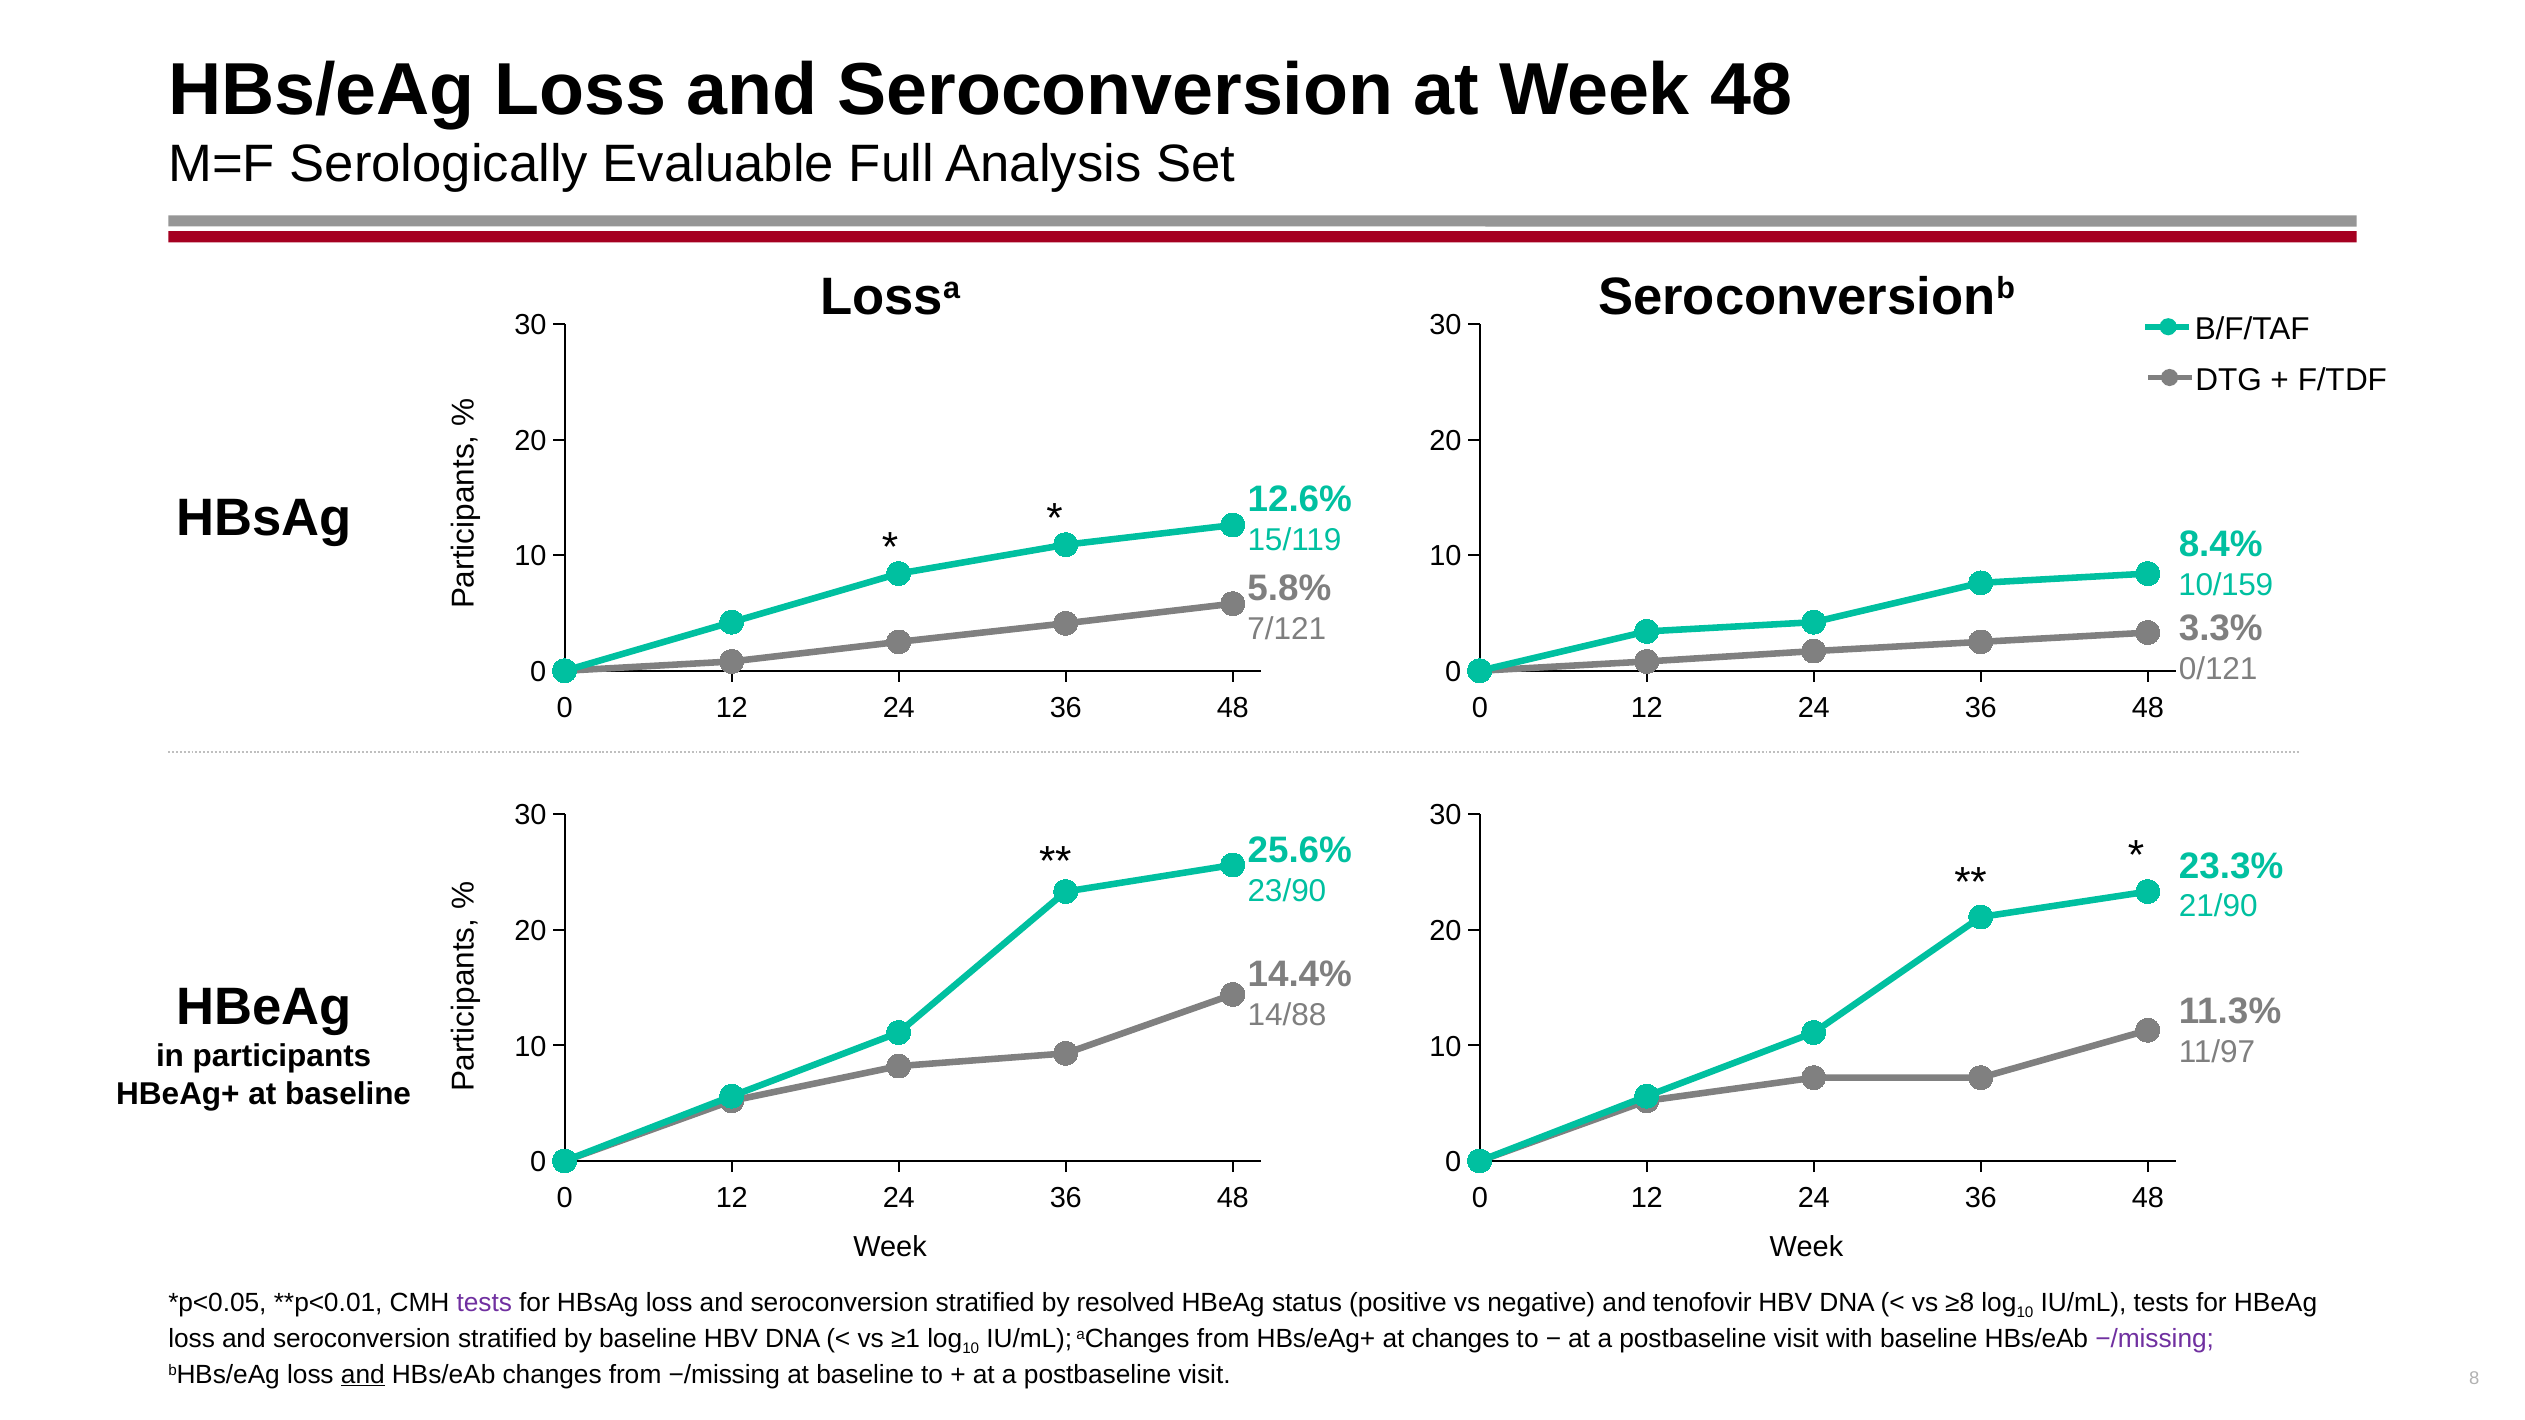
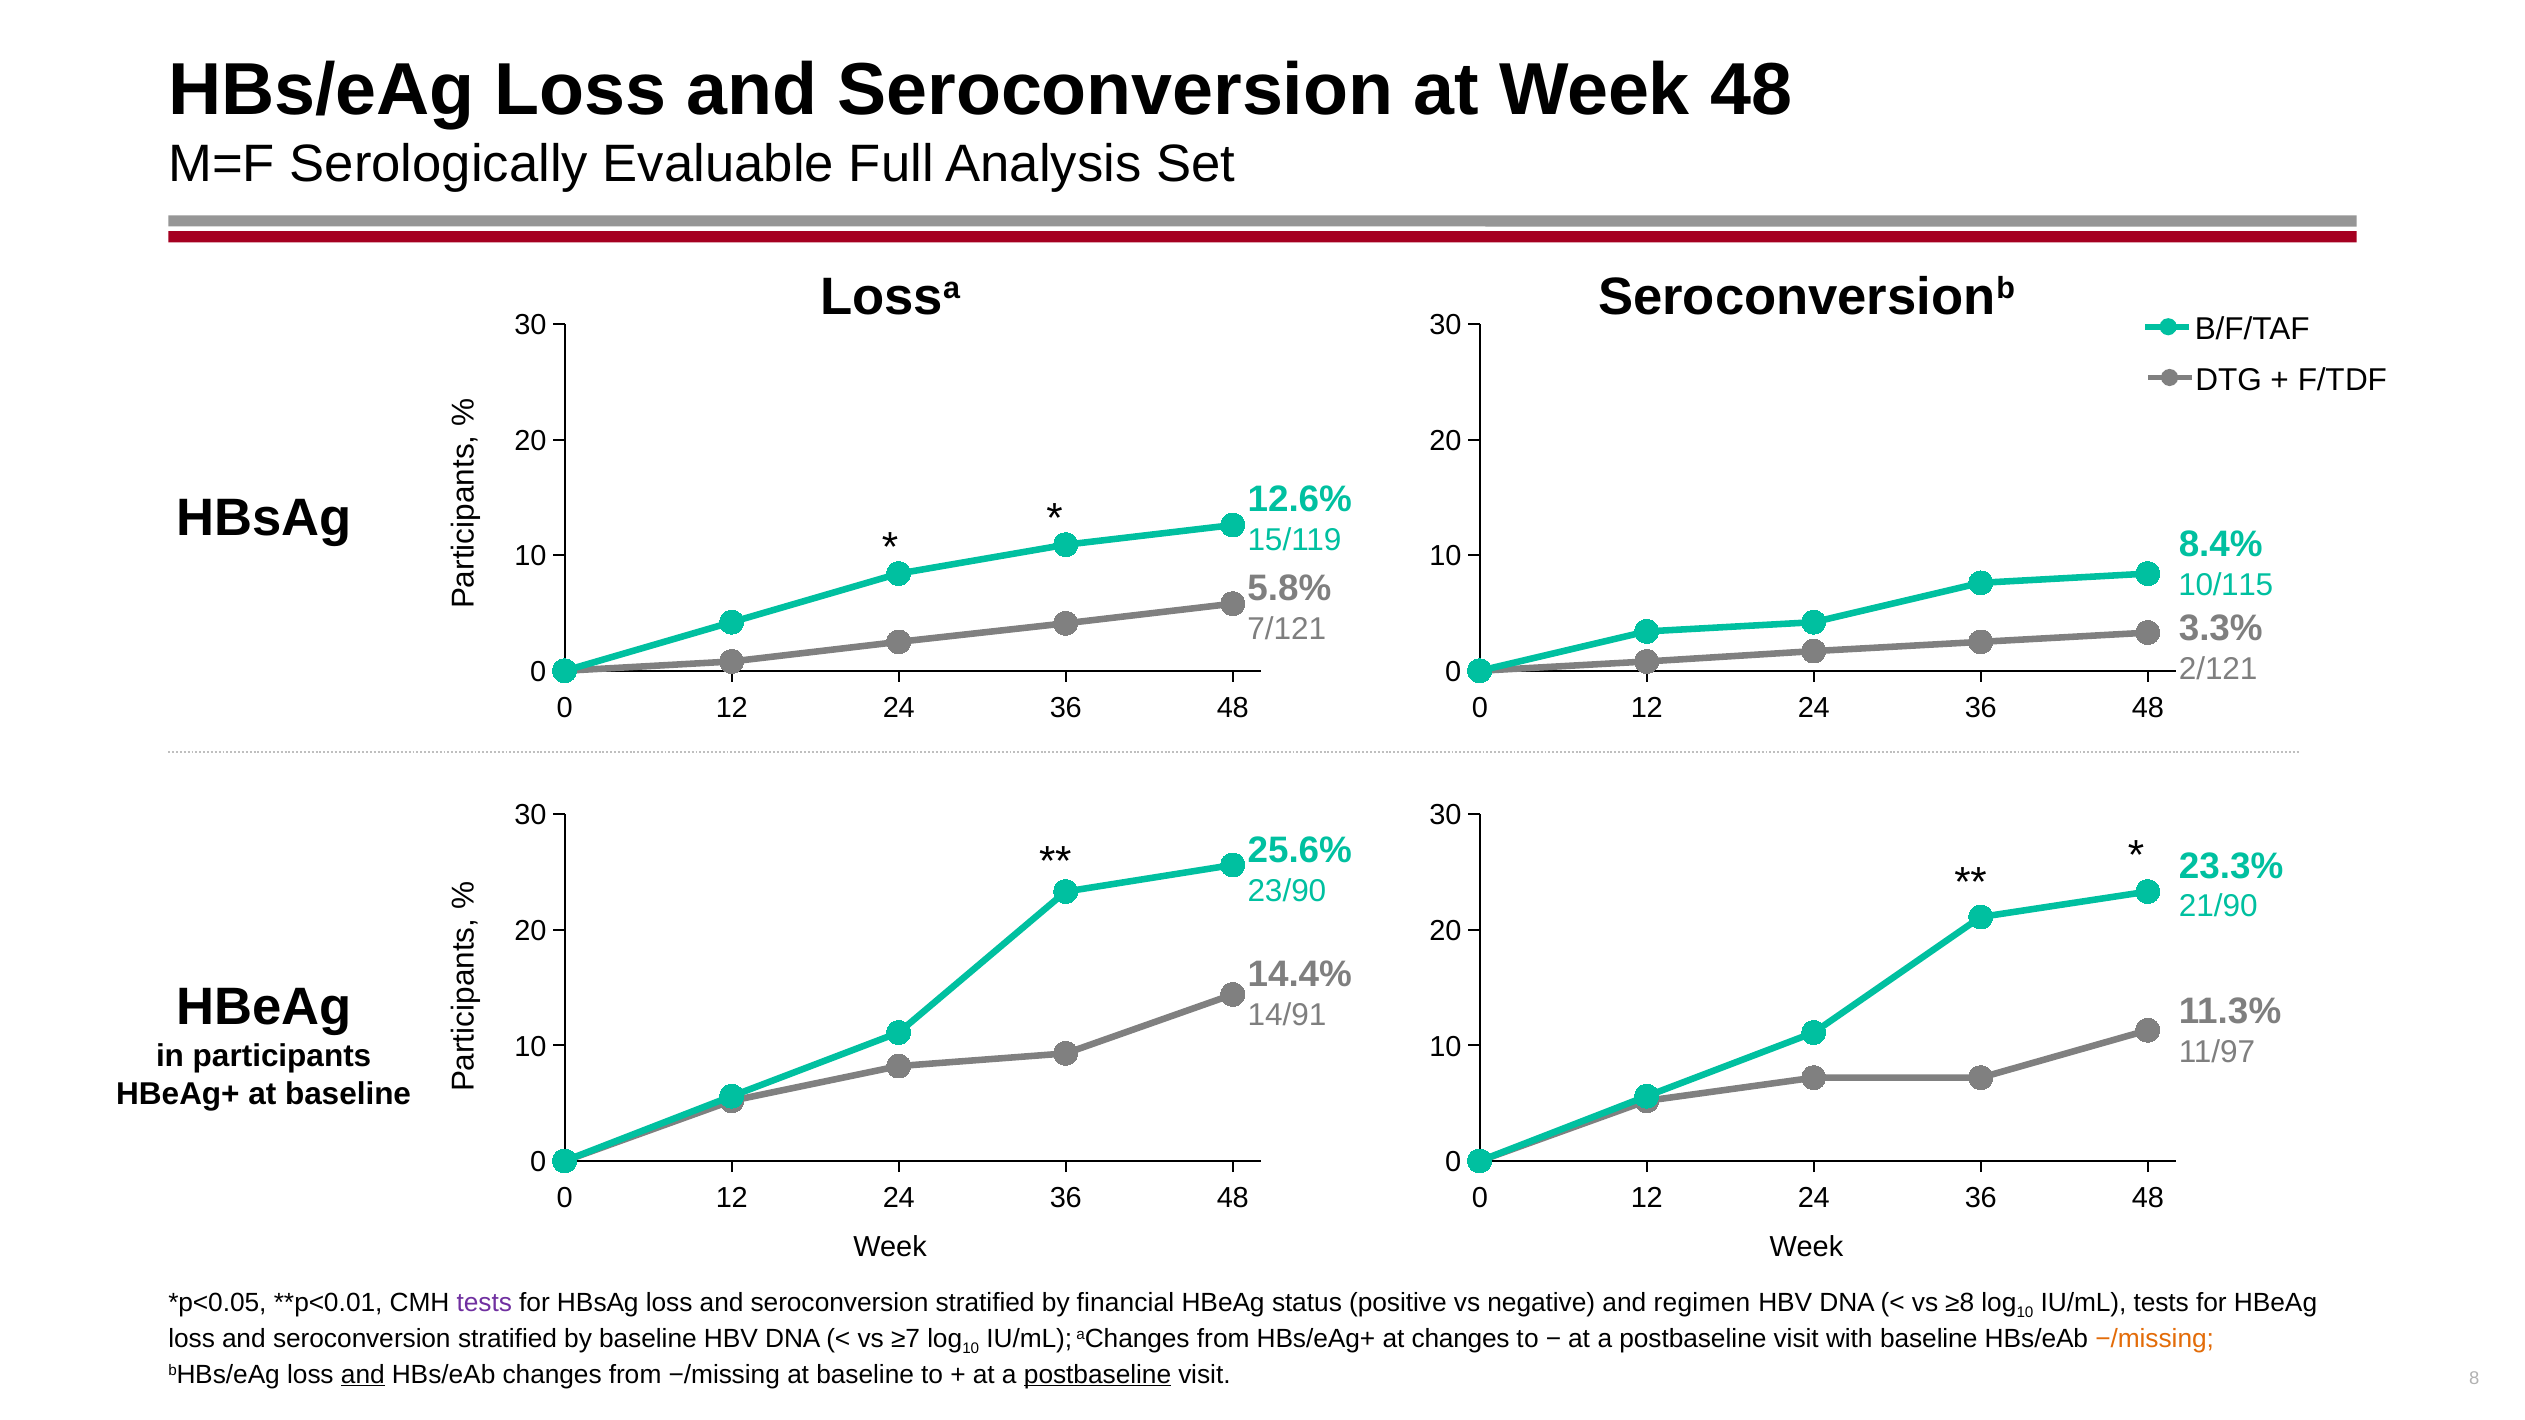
10/159: 10/159 -> 10/115 (2226, 585)
0/121: 0/121 -> 2/121 (2218, 669)
14/88: 14/88 -> 14/91 (1287, 1015)
resolved: resolved -> financial (1125, 1303)
tenofovir: tenofovir -> regimen (1702, 1303)
≥1: ≥1 -> ≥7 (906, 1339)
−/missing colour: purple -> orange (2155, 1339)
postbaseline underline: none -> present (1098, 1375)
